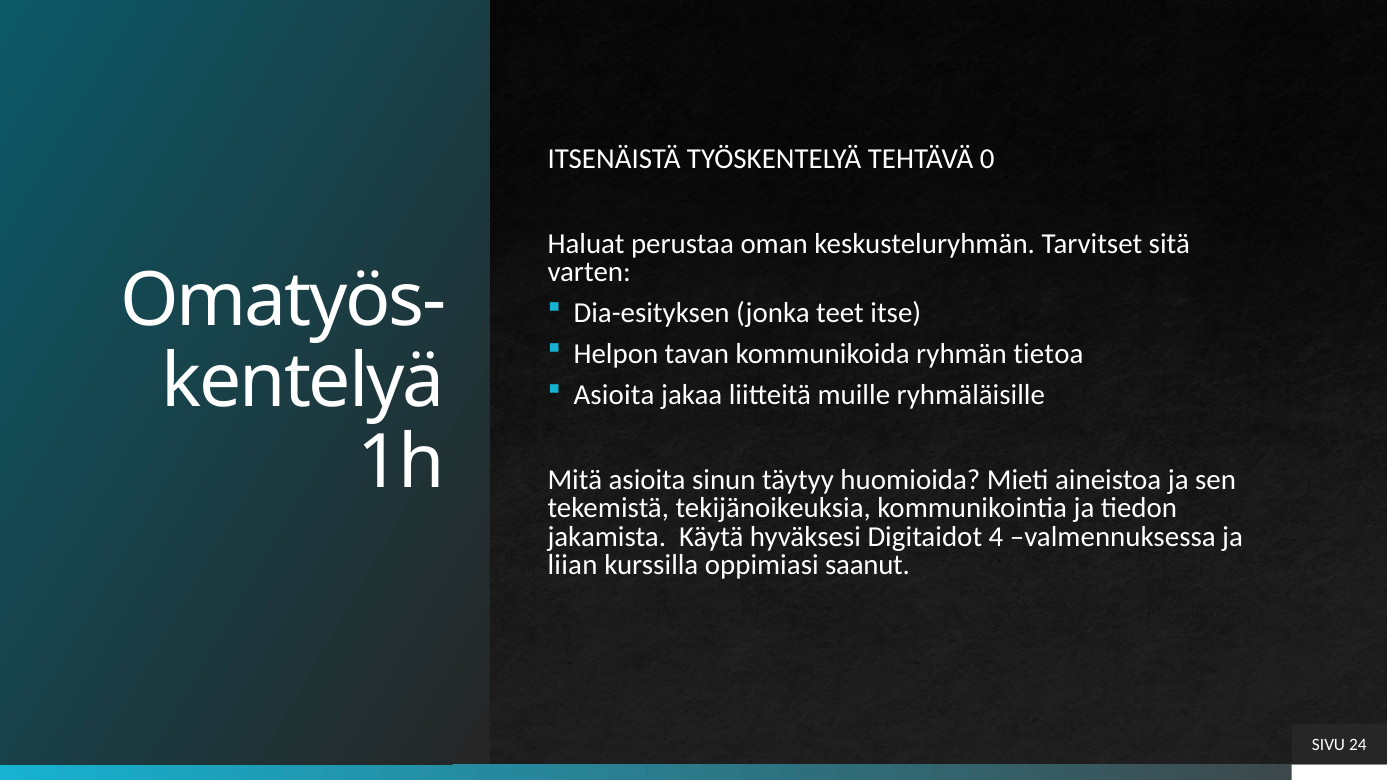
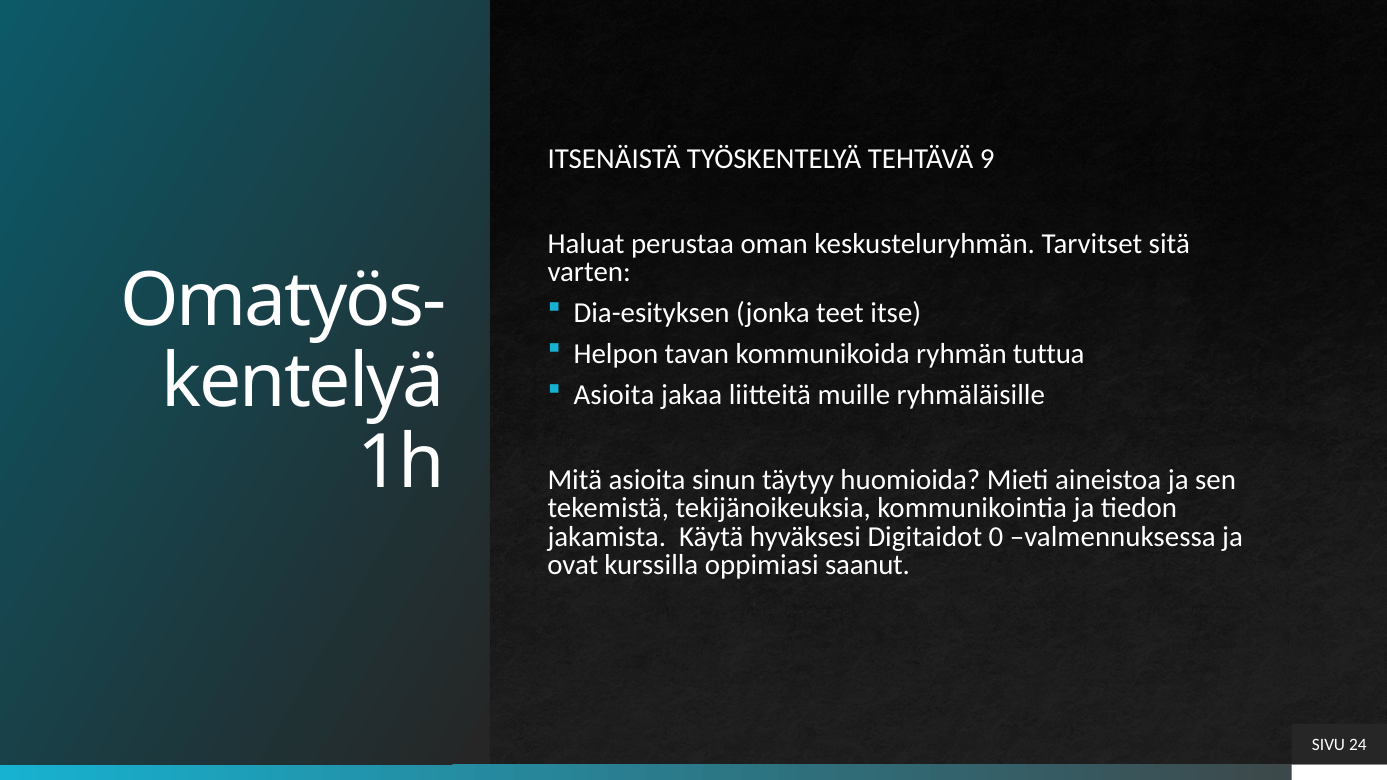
0: 0 -> 9 (987, 159)
tietoa: tietoa -> tuttua (1049, 354)
4: 4 -> 0 (996, 537)
liian: liian -> ovat (573, 565)
